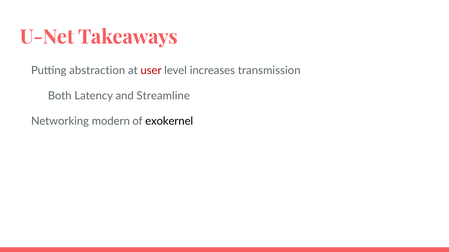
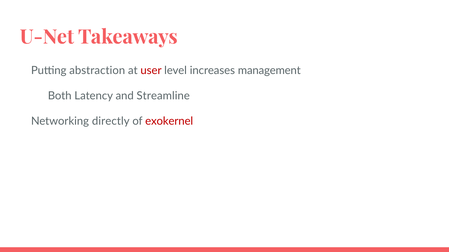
transmission: transmission -> management (269, 71)
modern: modern -> directly (111, 122)
exokernel colour: black -> red (169, 122)
